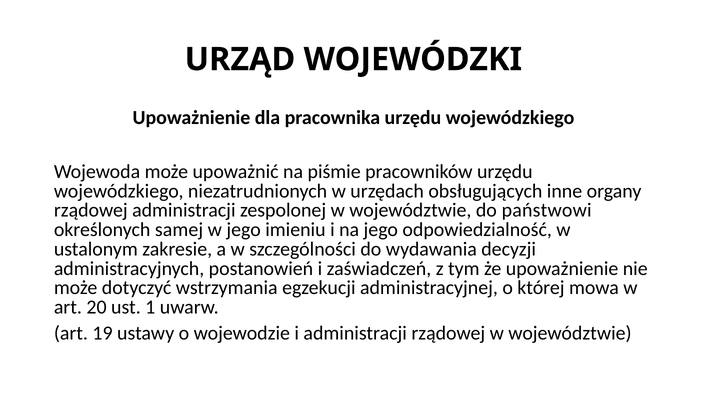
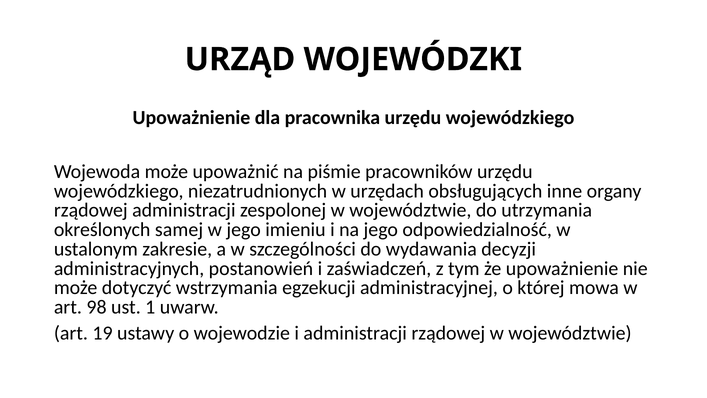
państwowi: państwowi -> utrzymania (547, 210)
20: 20 -> 98 (97, 307)
